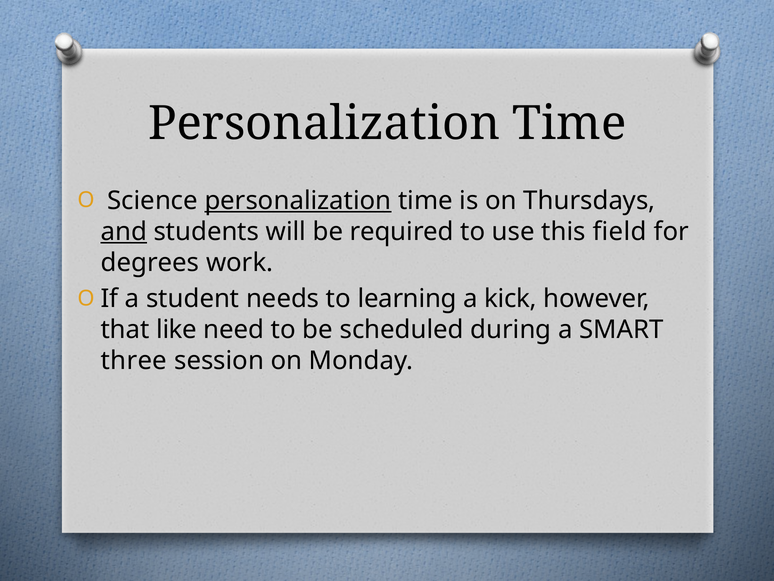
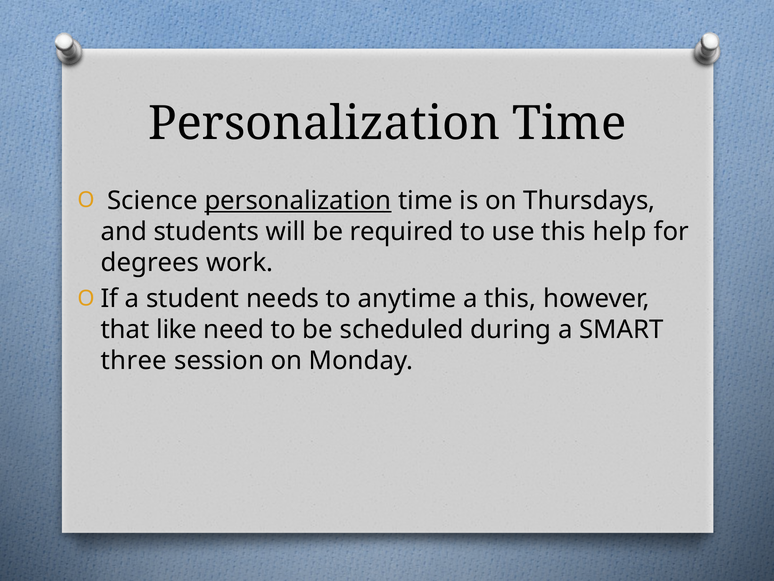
and underline: present -> none (124, 232)
field: field -> help (620, 232)
learning: learning -> anytime (407, 299)
a kick: kick -> this (510, 299)
